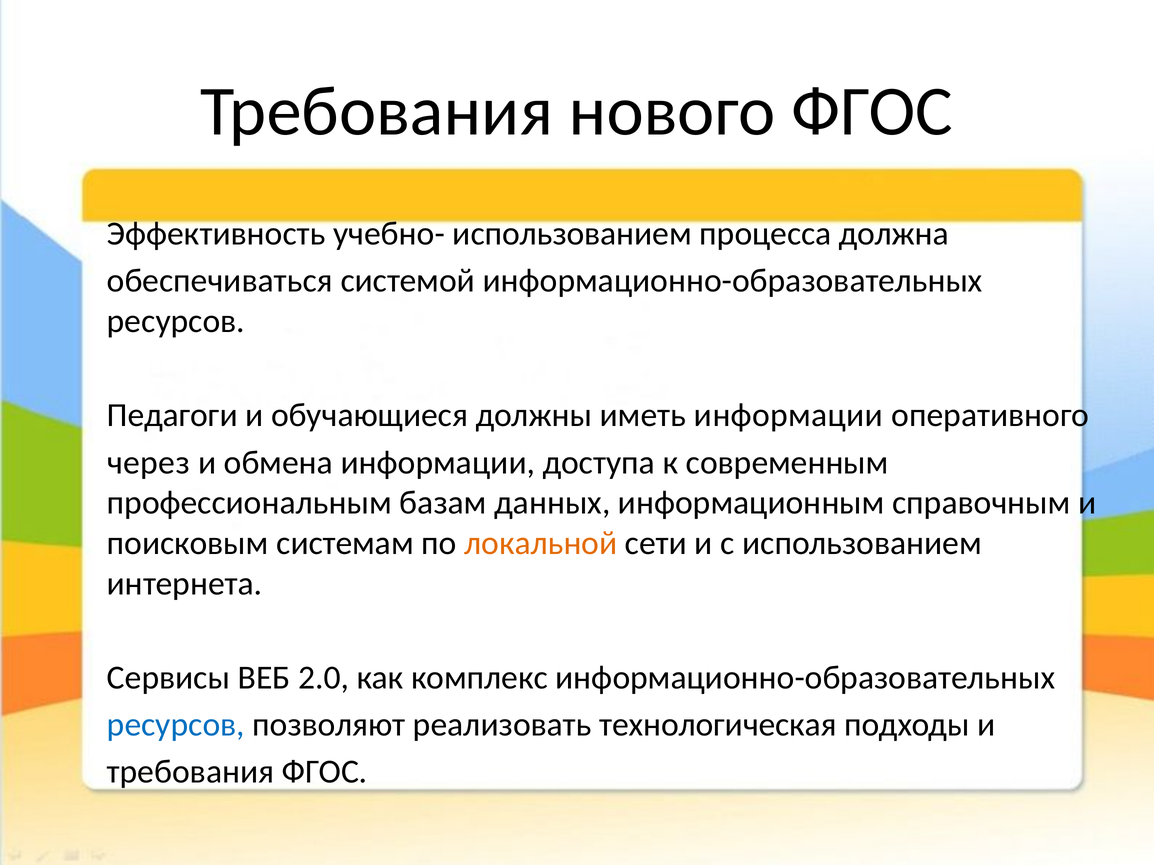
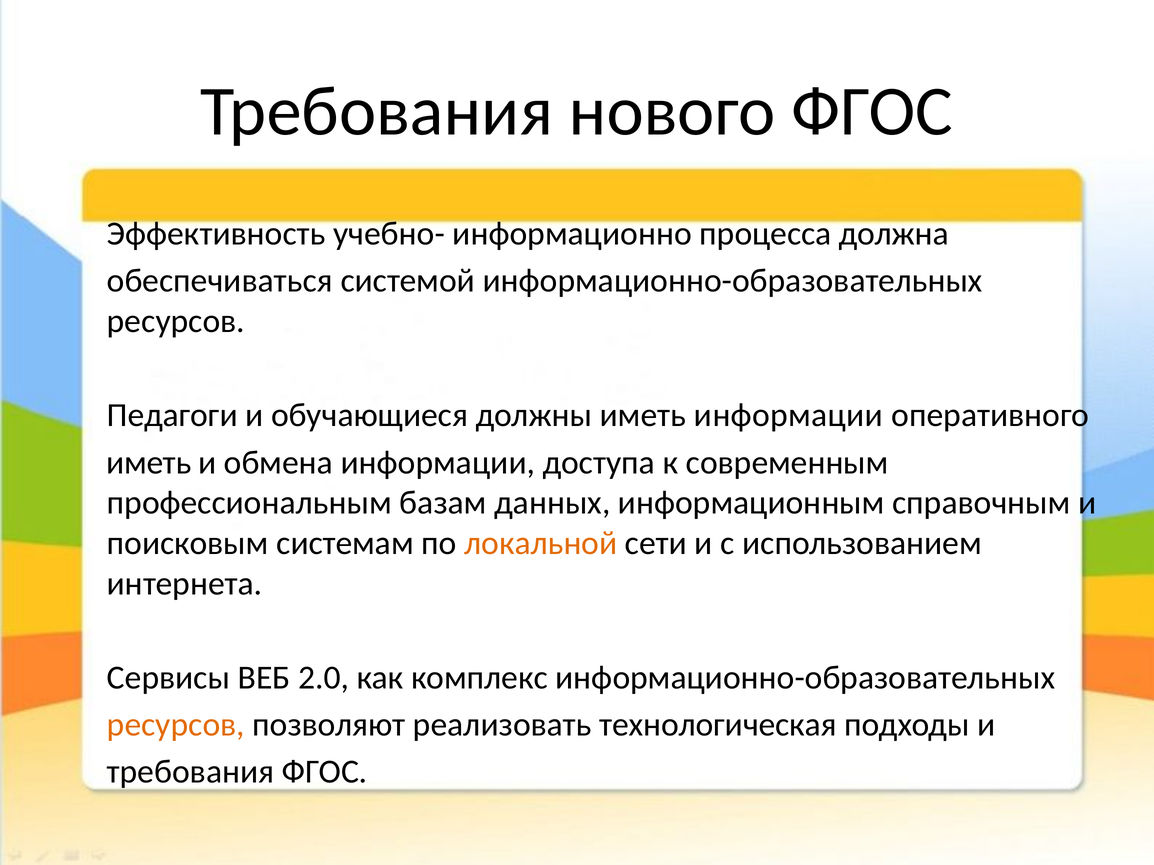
учебно- использованием: использованием -> информационно (572, 234)
через: через -> иметь (149, 463)
ресурсов colour: blue -> orange (176, 725)
